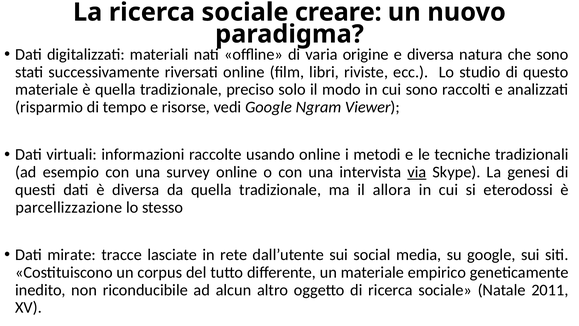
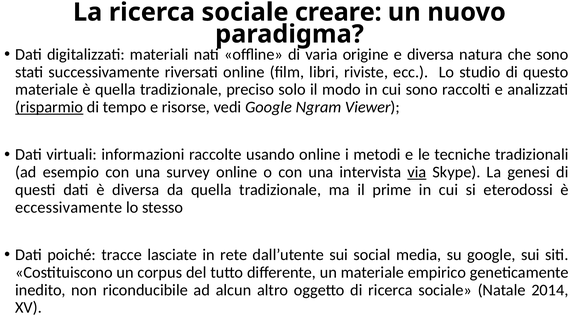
risparmio underline: none -> present (49, 107)
allora: allora -> prime (392, 190)
parcellizzazione: parcellizzazione -> eccessivamente (69, 207)
mirate: mirate -> poiché (72, 254)
2011: 2011 -> 2014 (550, 290)
